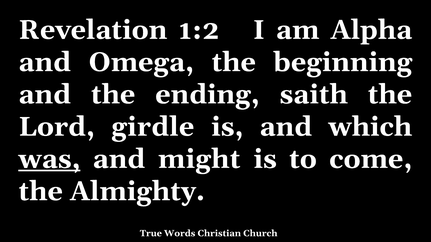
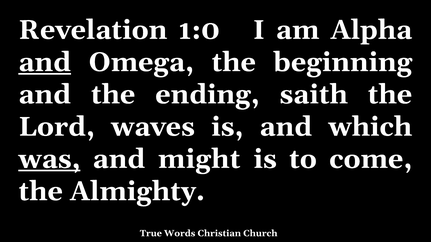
1:2: 1:2 -> 1:0 (199, 30)
and underline: none -> present (45, 62)
girdle: girdle -> waves (153, 127)
